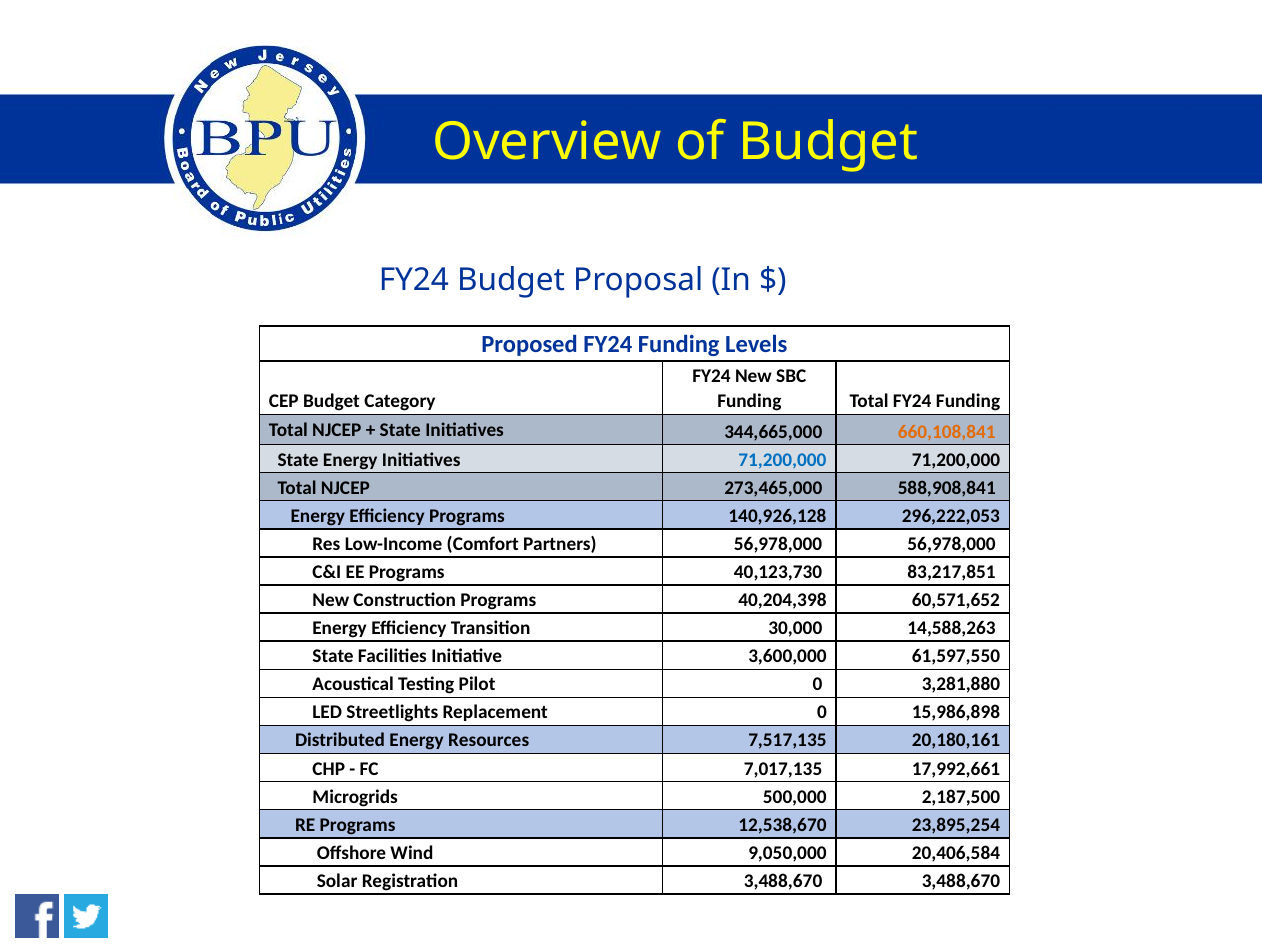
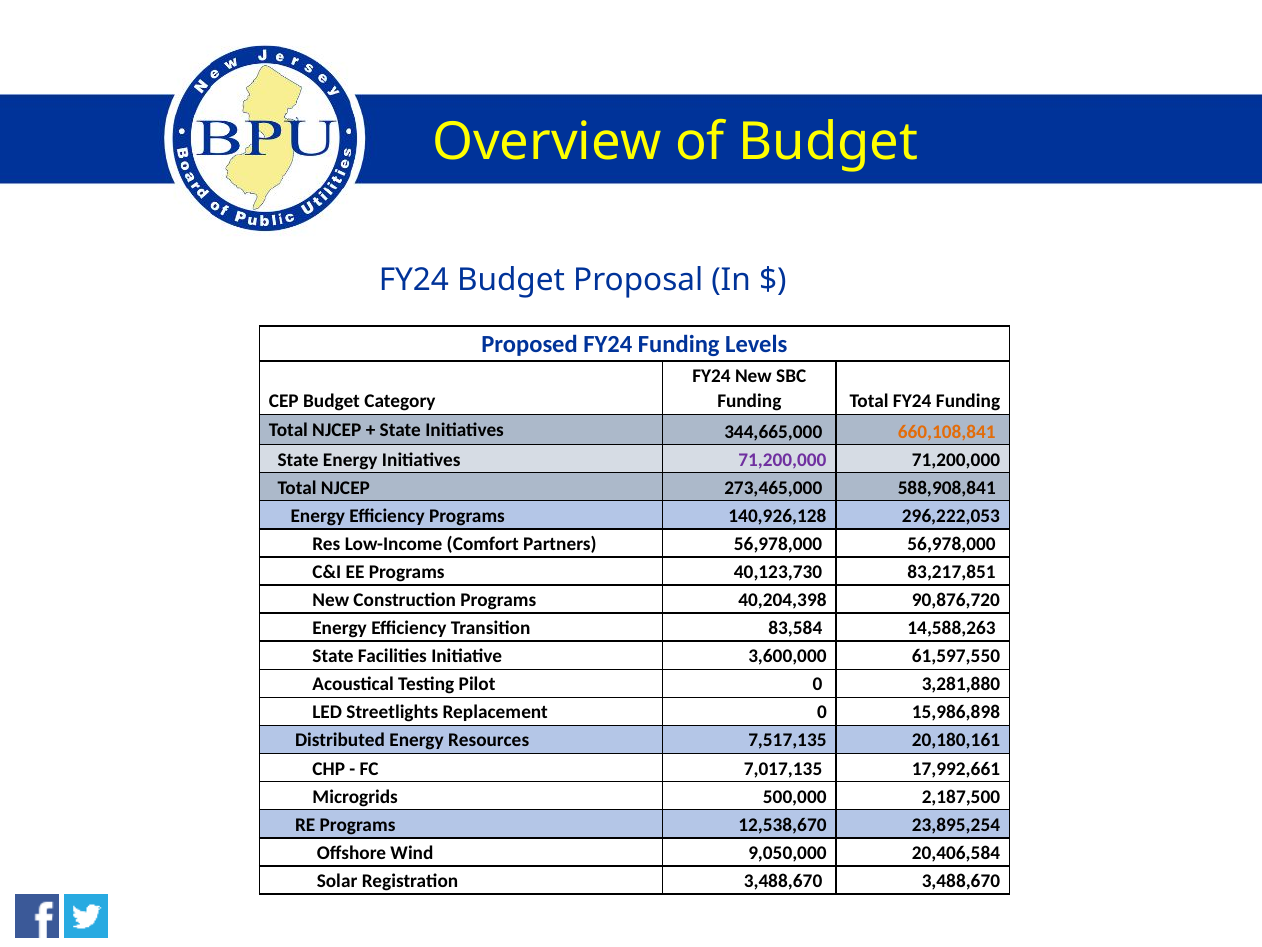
71,200,000 colour: blue -> purple (782, 459)
60,571,652: 60,571,652 -> 90,876,720 (956, 600)
30,000: 30,000 -> 83,584 (795, 628)
